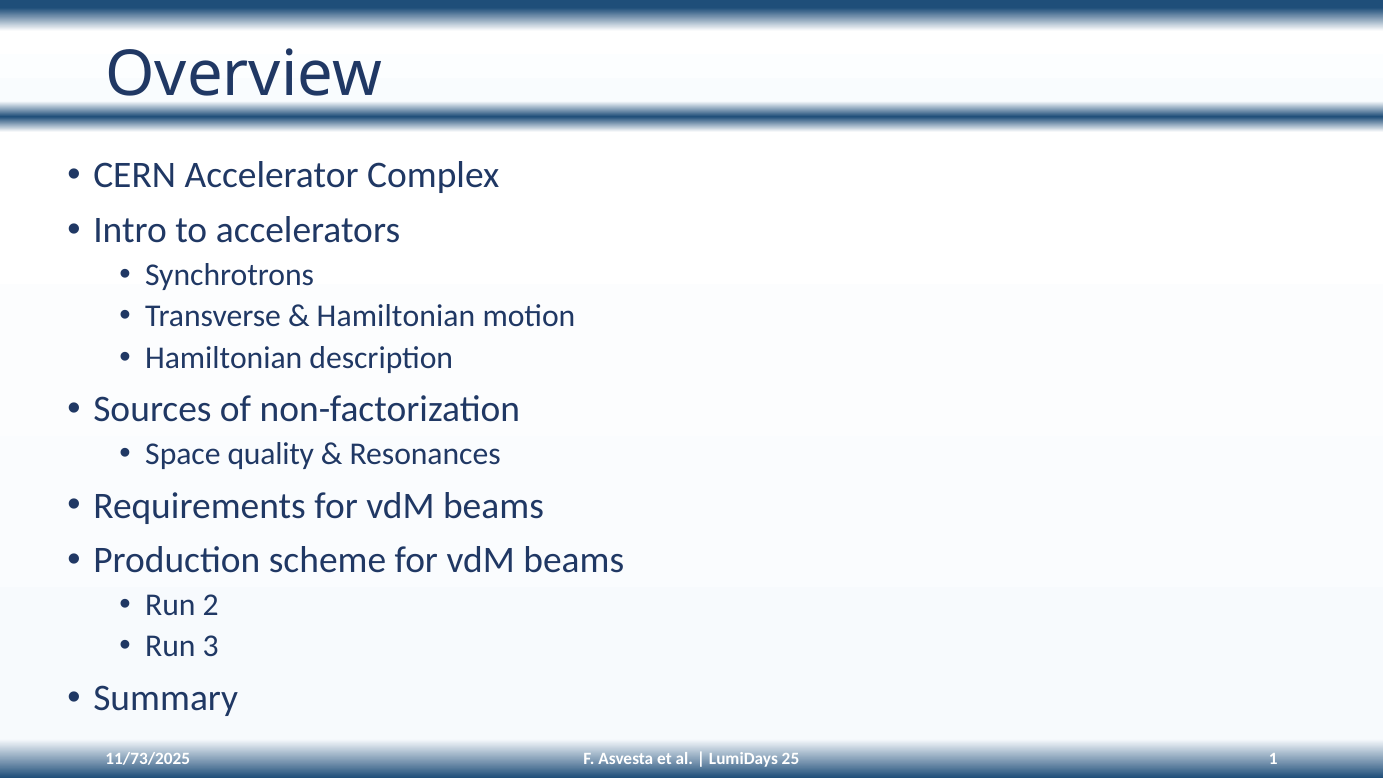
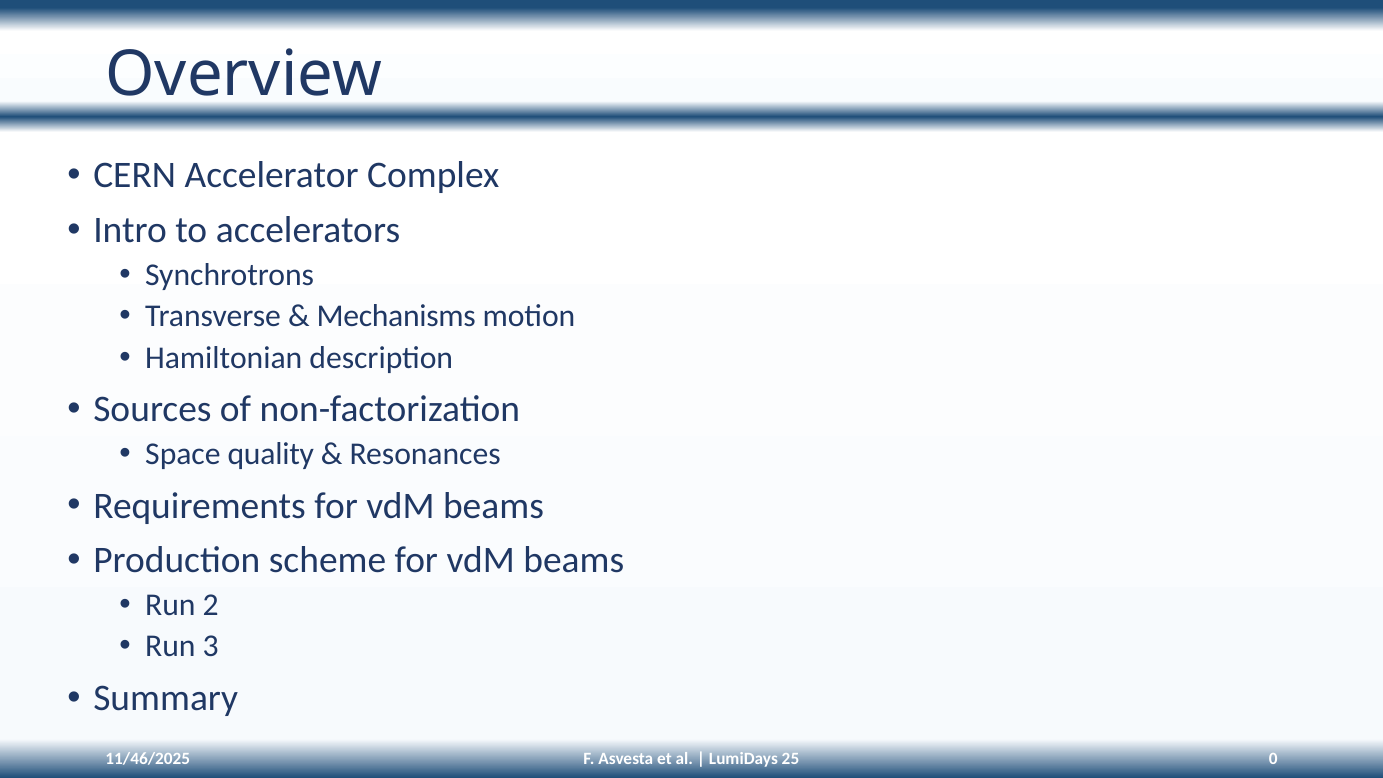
Hamiltonian: Hamiltonian -> Mechanisms (396, 316)
1: 1 -> 0 (1273, 759)
11/73/2025: 11/73/2025 -> 11/46/2025 (148, 759)
